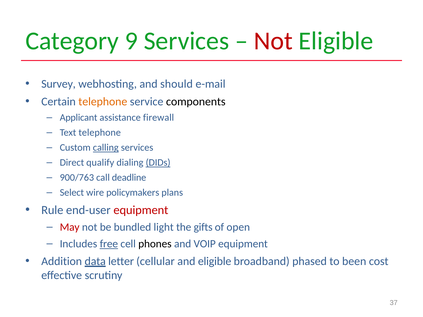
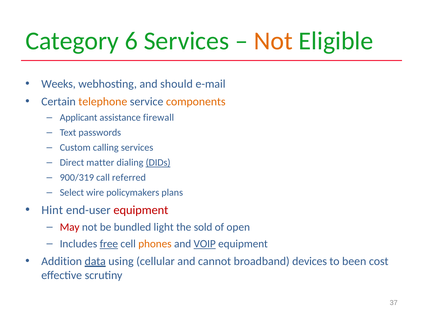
9: 9 -> 6 (131, 41)
Not colour: red -> orange (273, 41)
Survey: Survey -> Weeks (59, 84)
components colour: black -> orange (196, 102)
Text telephone: telephone -> passwords (100, 133)
calling underline: present -> none (106, 148)
qualify: qualify -> matter (100, 163)
900/763: 900/763 -> 900/319 (77, 178)
deadline: deadline -> referred (129, 178)
Rule: Rule -> Hint (52, 210)
gifts: gifts -> sold (203, 227)
phones colour: black -> orange (155, 244)
VOIP underline: none -> present (205, 244)
letter: letter -> using (121, 261)
and eligible: eligible -> cannot (215, 261)
phased: phased -> devices (310, 261)
